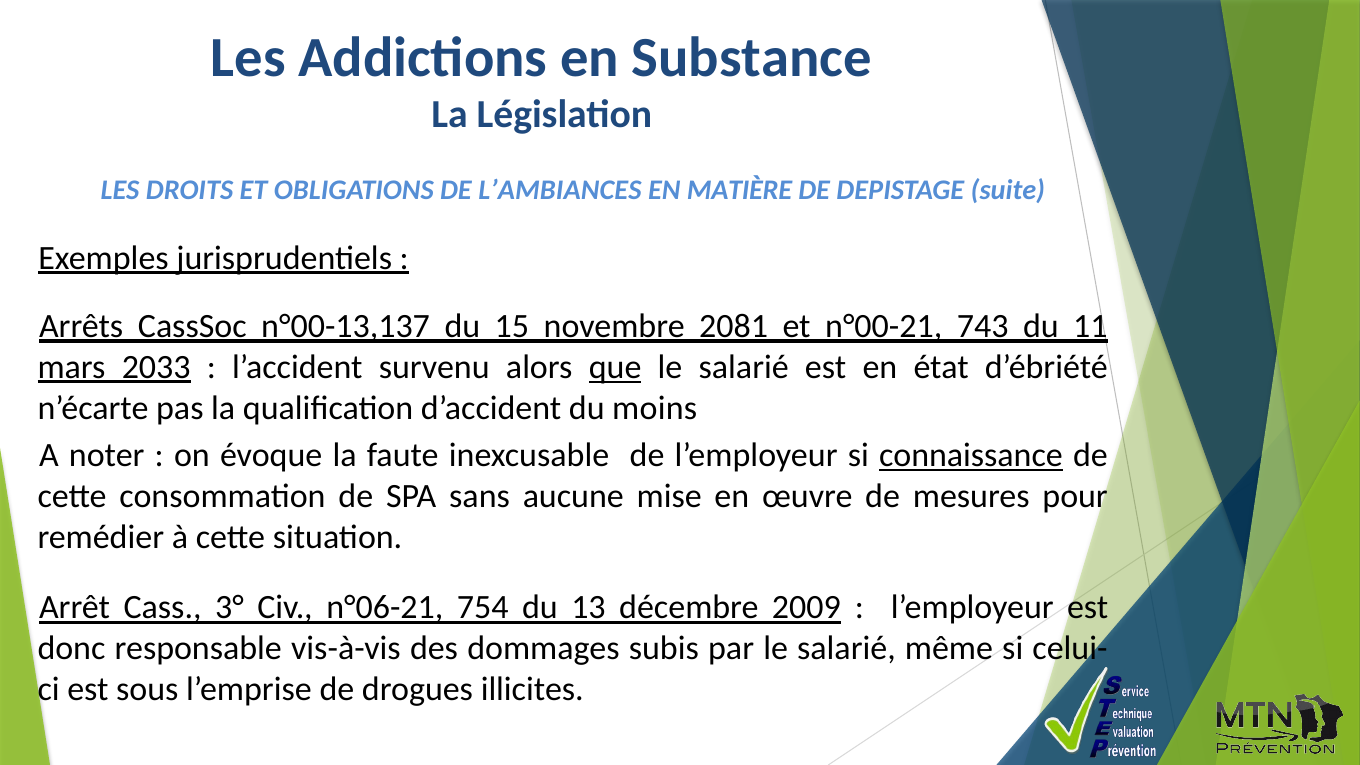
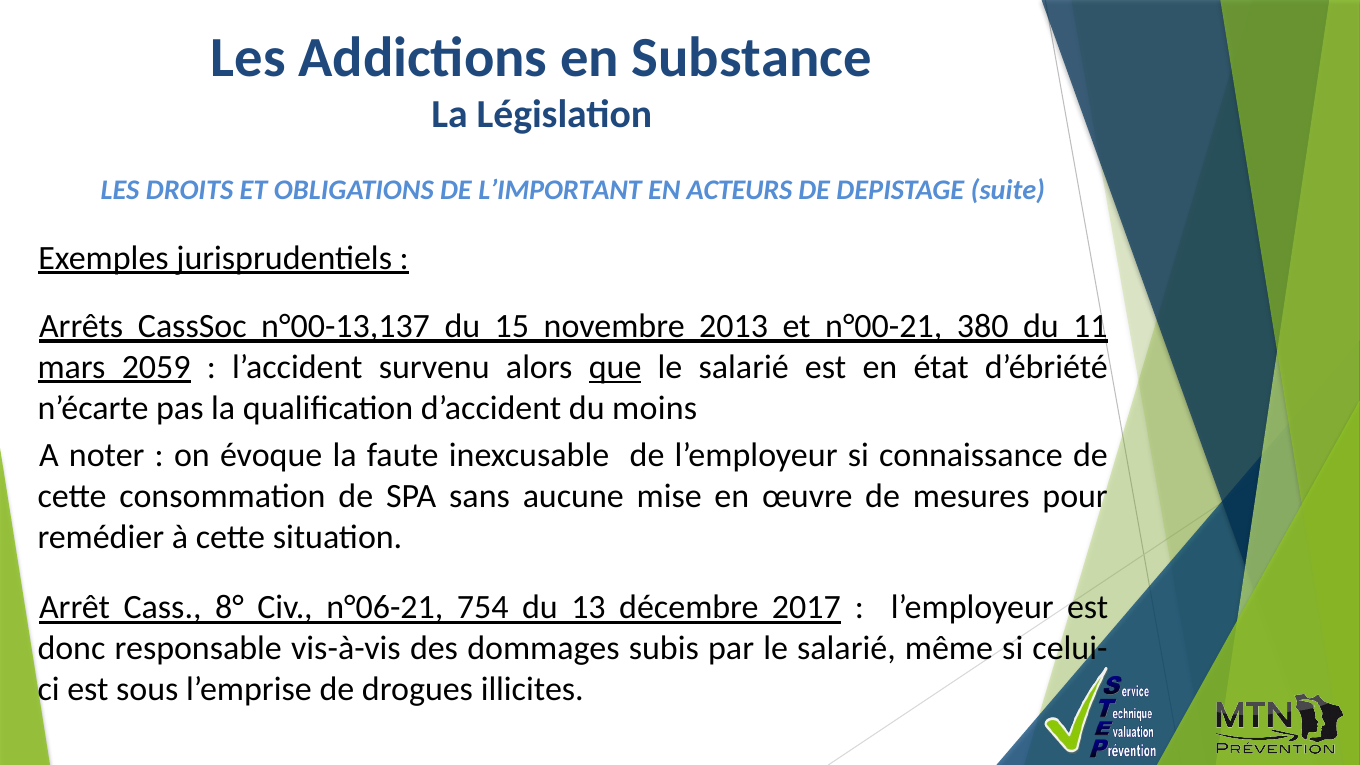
L’AMBIANCES: L’AMBIANCES -> L’IMPORTANT (560, 190)
MATIÈRE: MATIÈRE -> ACTEURS (739, 190)
2081: 2081 -> 2013 (734, 326)
743: 743 -> 380 (983, 326)
2033: 2033 -> 2059 (156, 367)
connaissance underline: present -> none (971, 456)
3°: 3° -> 8° (229, 608)
2009: 2009 -> 2017 (806, 608)
